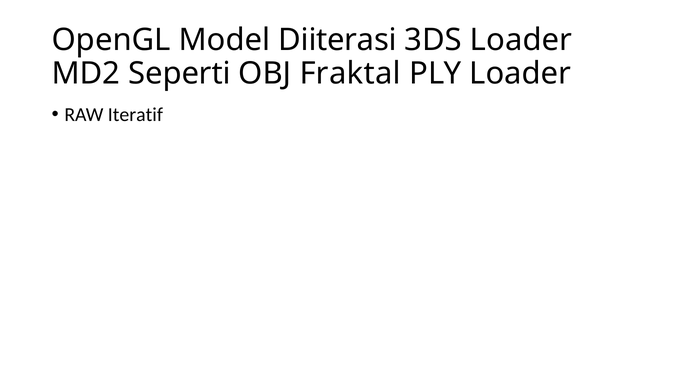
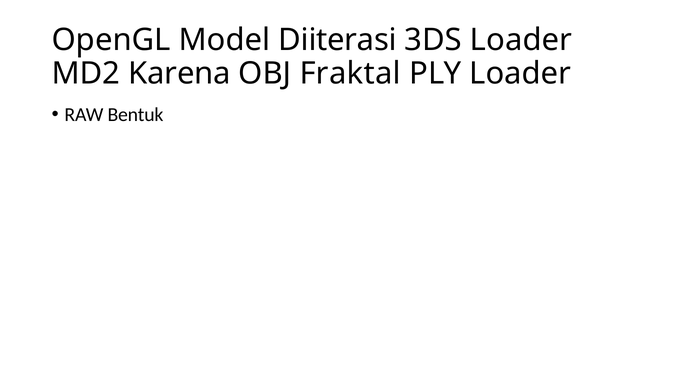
Seperti: Seperti -> Karena (180, 74)
Iteratif: Iteratif -> Bentuk (135, 115)
